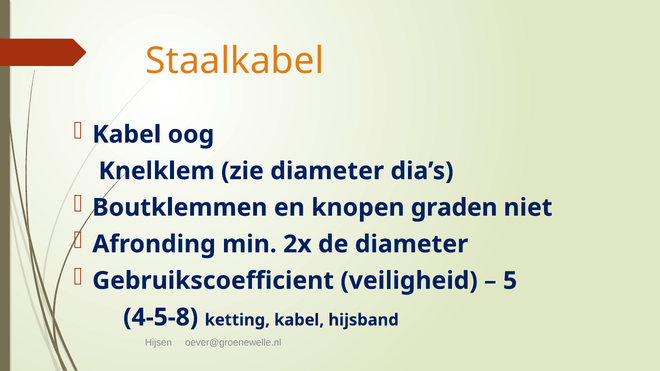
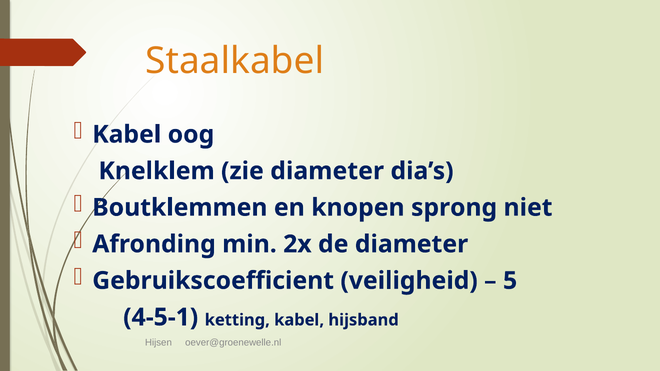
graden: graden -> sprong (454, 208)
4-5-8: 4-5-8 -> 4-5-1 (161, 317)
